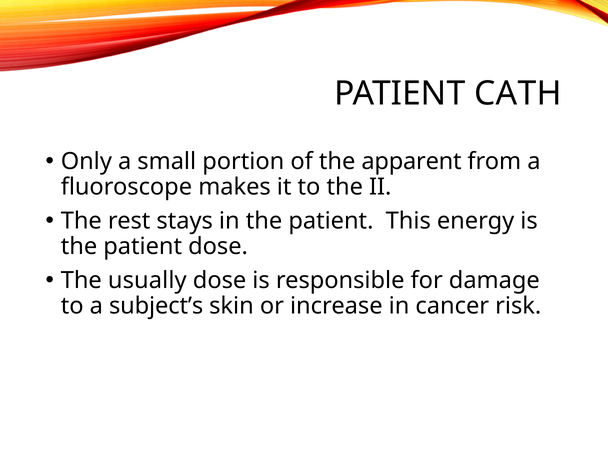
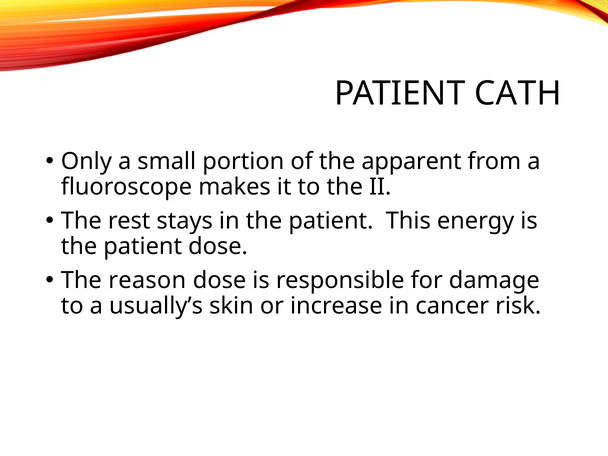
usually: usually -> reason (147, 280)
subject’s: subject’s -> usually’s (156, 306)
